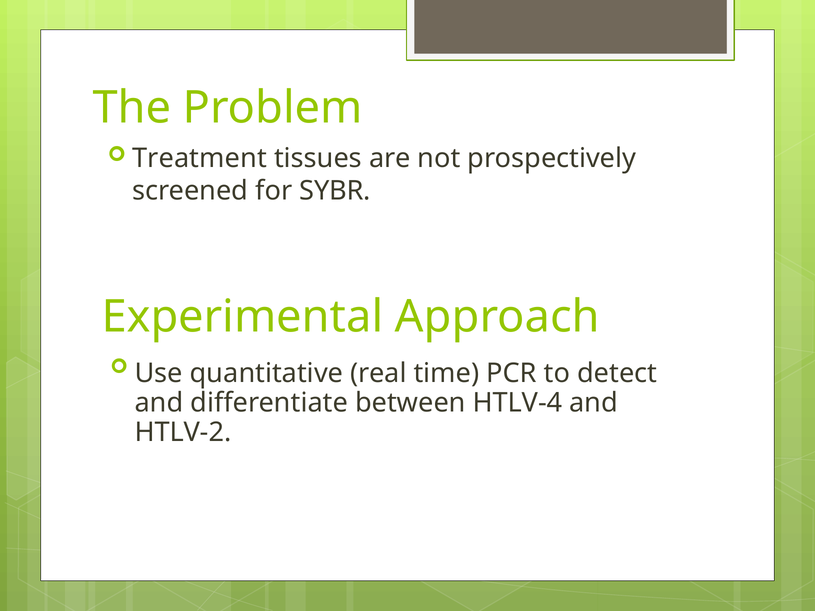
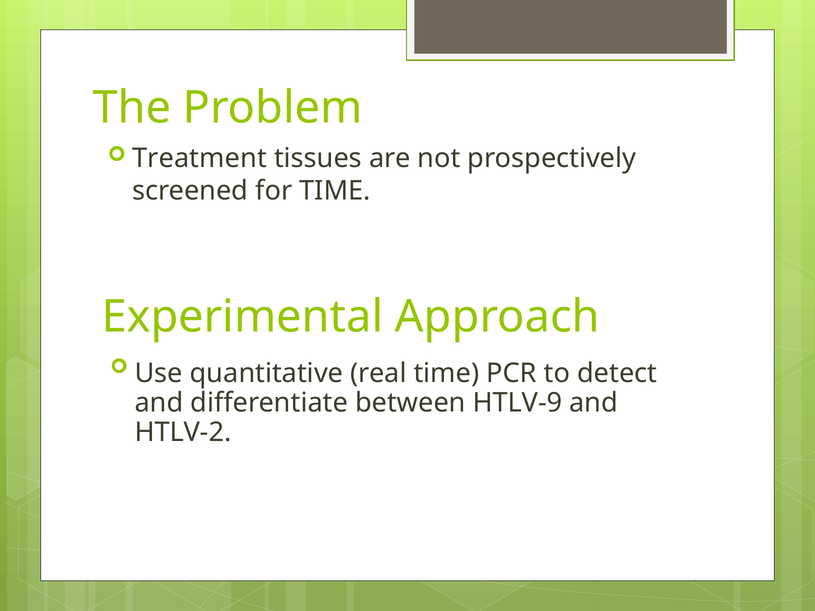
for SYBR: SYBR -> TIME (335, 191)
HTLV-4: HTLV-4 -> HTLV-9 (517, 403)
